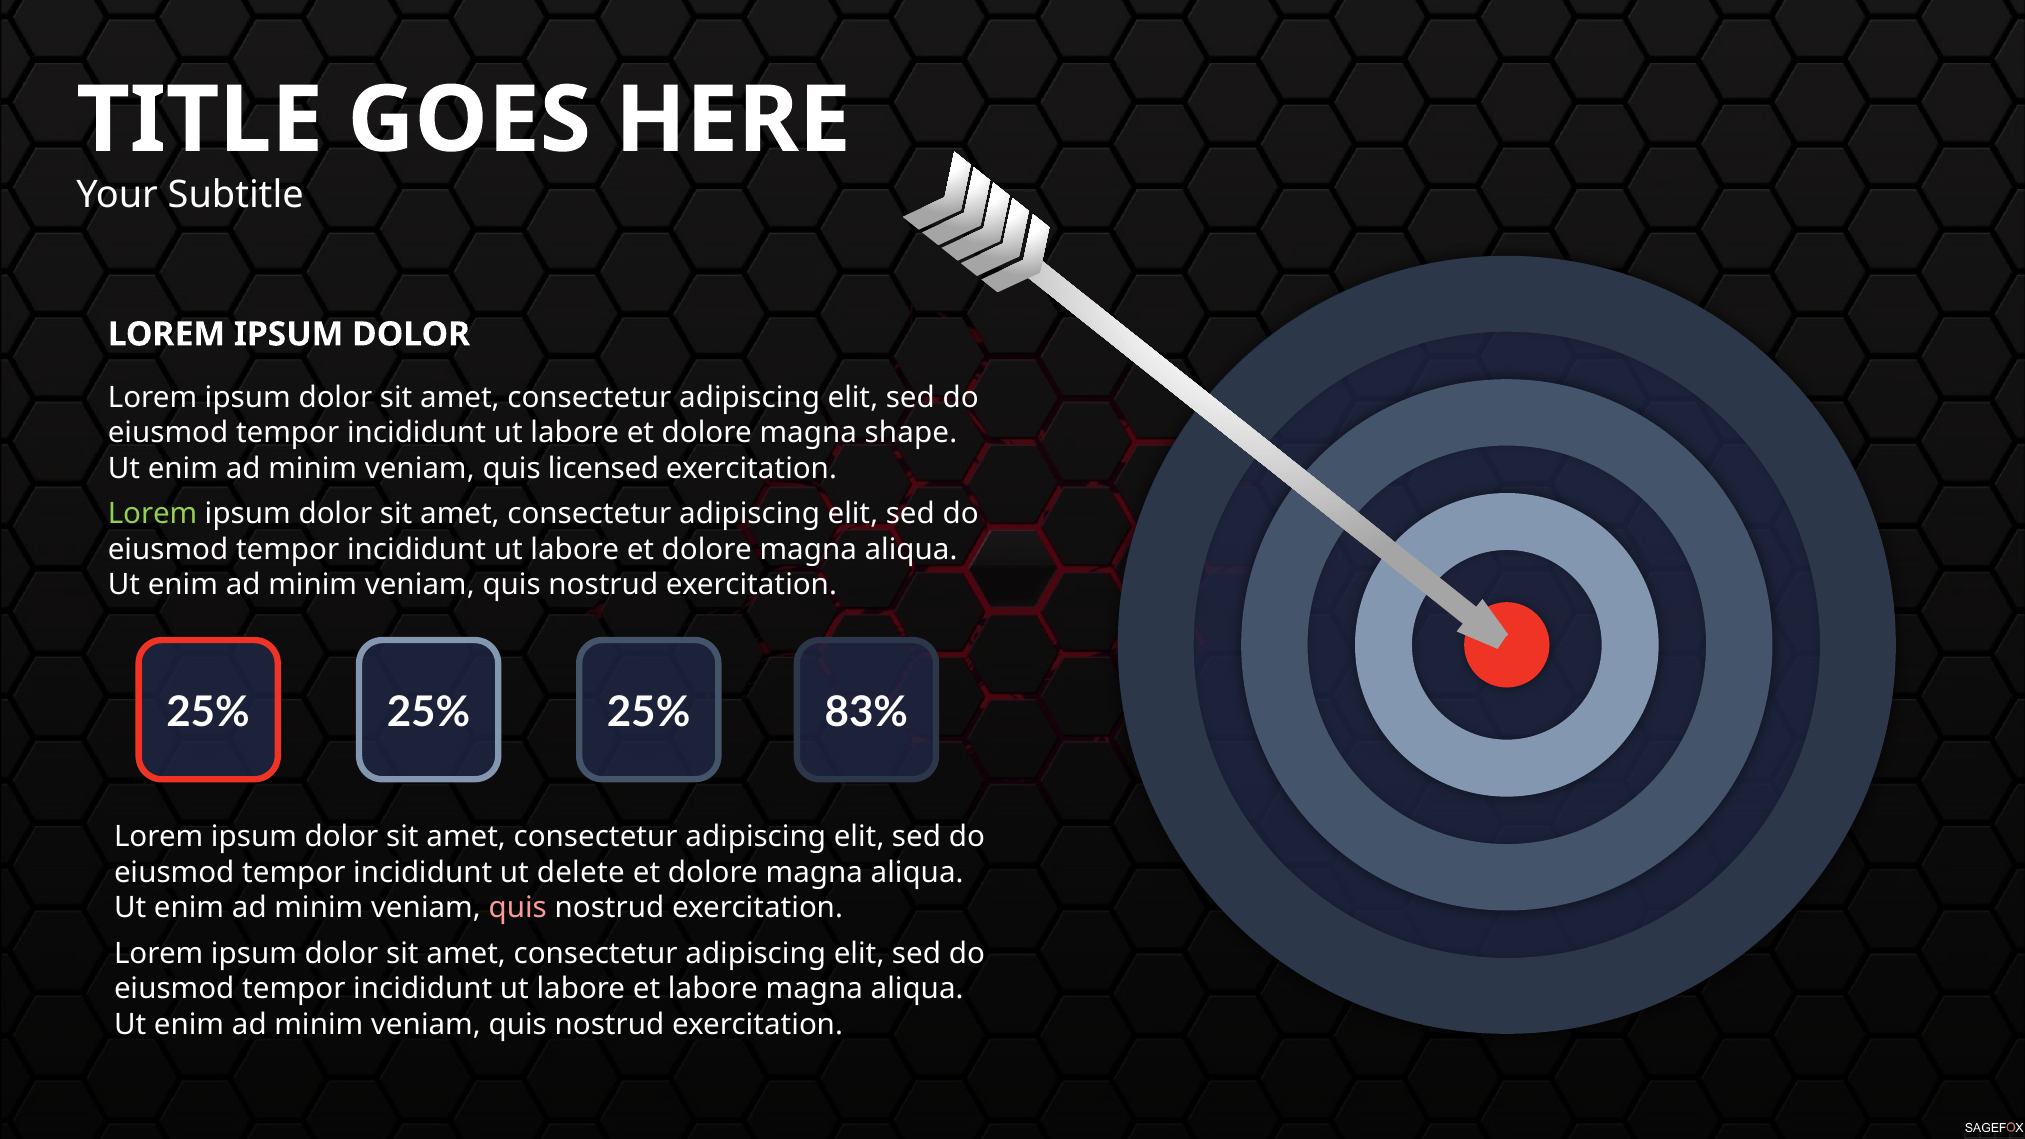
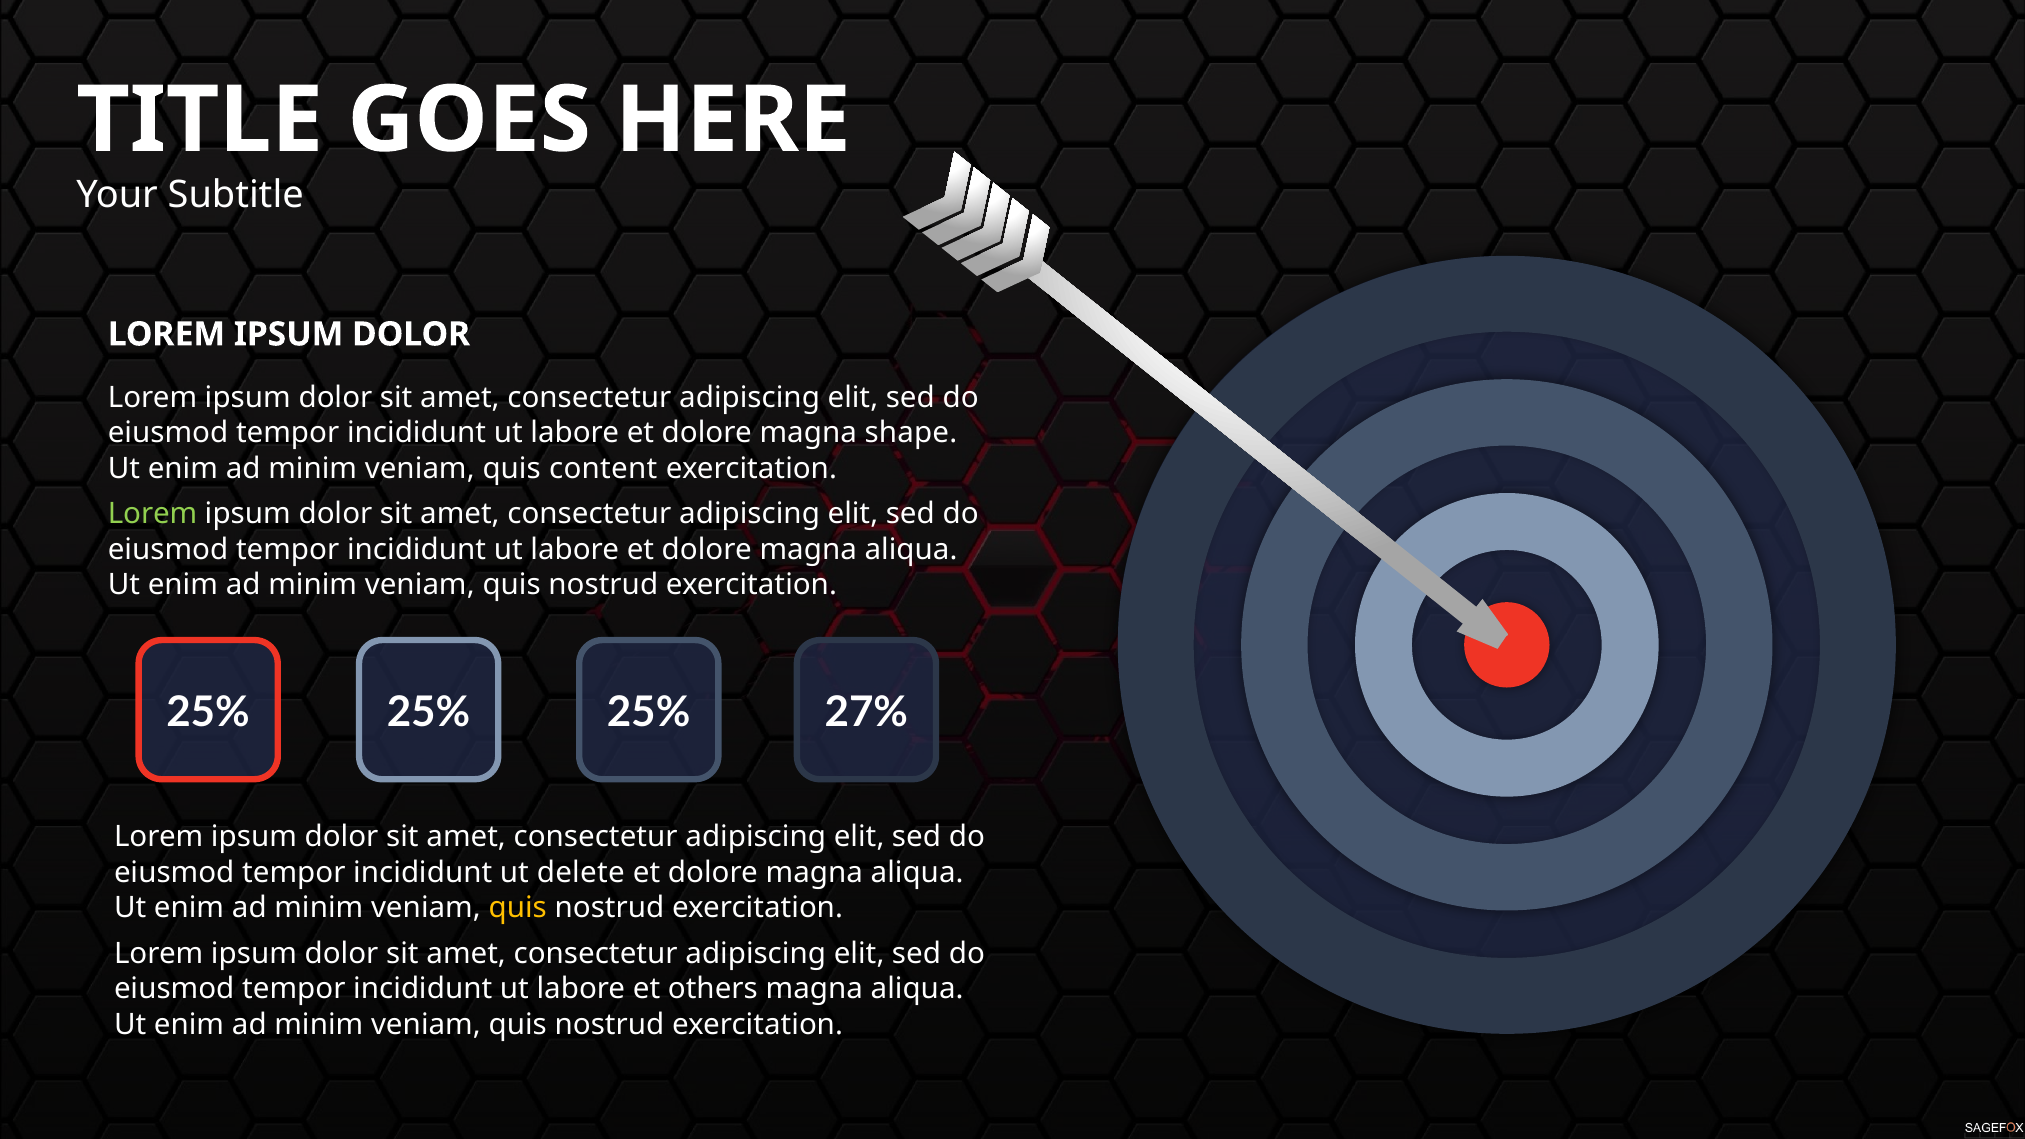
licensed: licensed -> content (603, 468)
83%: 83% -> 27% (866, 713)
quis colour: pink -> yellow (518, 908)
et labore: labore -> others (713, 989)
